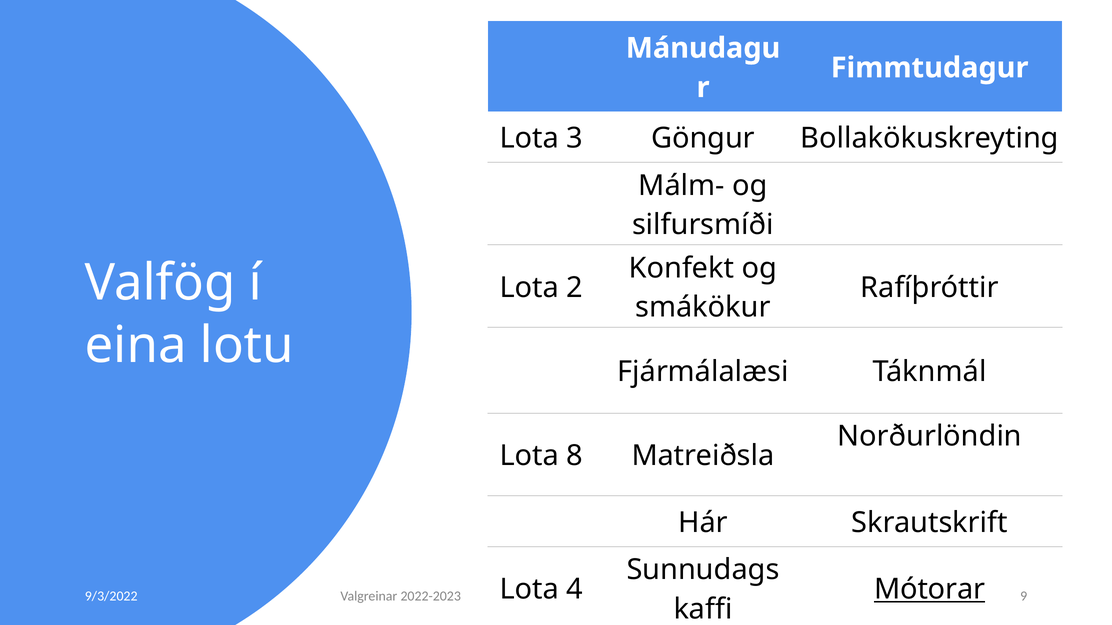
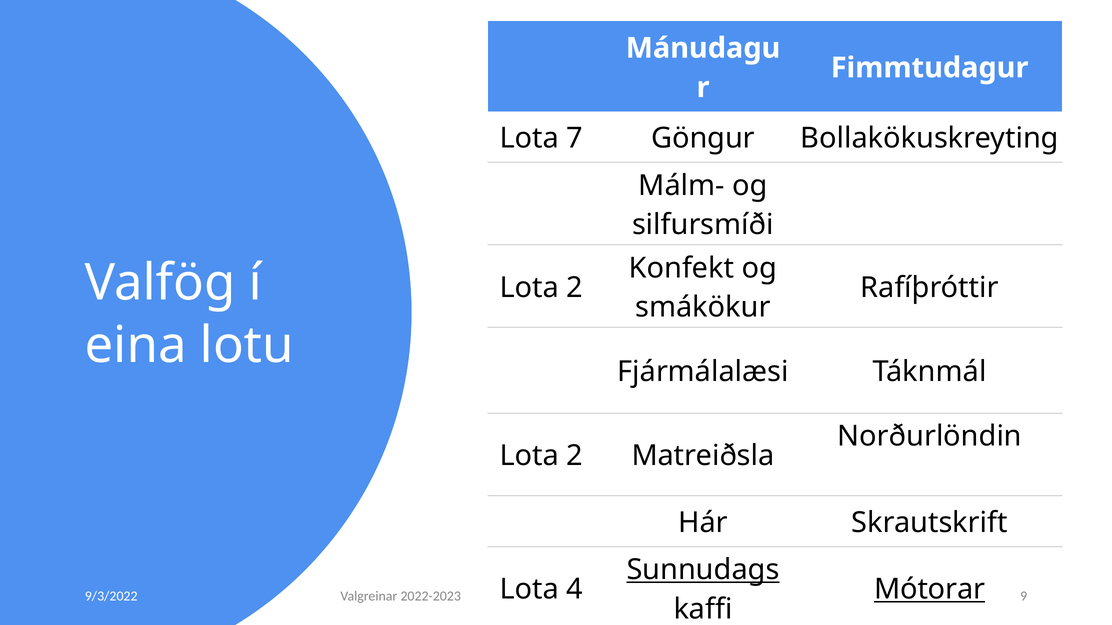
3: 3 -> 7 (575, 139)
8: 8 -> 2 (575, 456)
Sunnudags underline: none -> present (703, 570)
